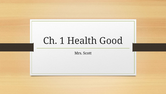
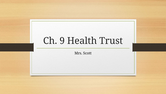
1: 1 -> 9 (62, 41)
Good: Good -> Trust (111, 41)
